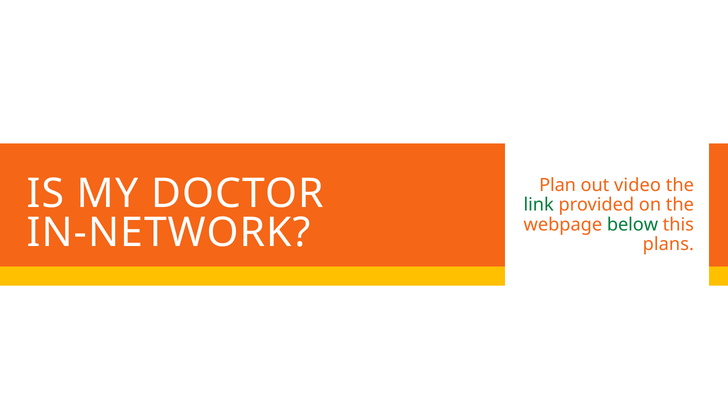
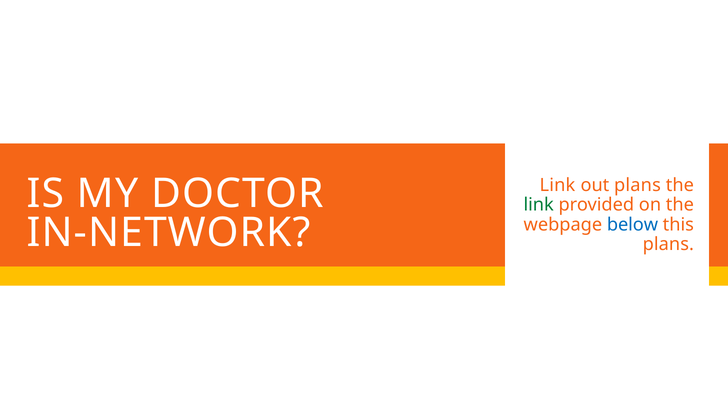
Plan: Plan -> Link (557, 185)
out video: video -> plans (637, 185)
below colour: green -> blue (633, 224)
